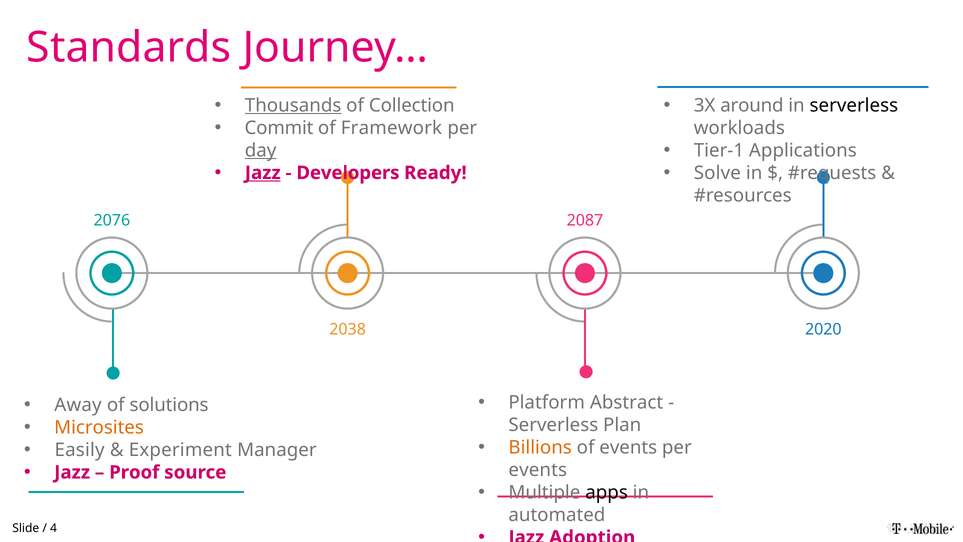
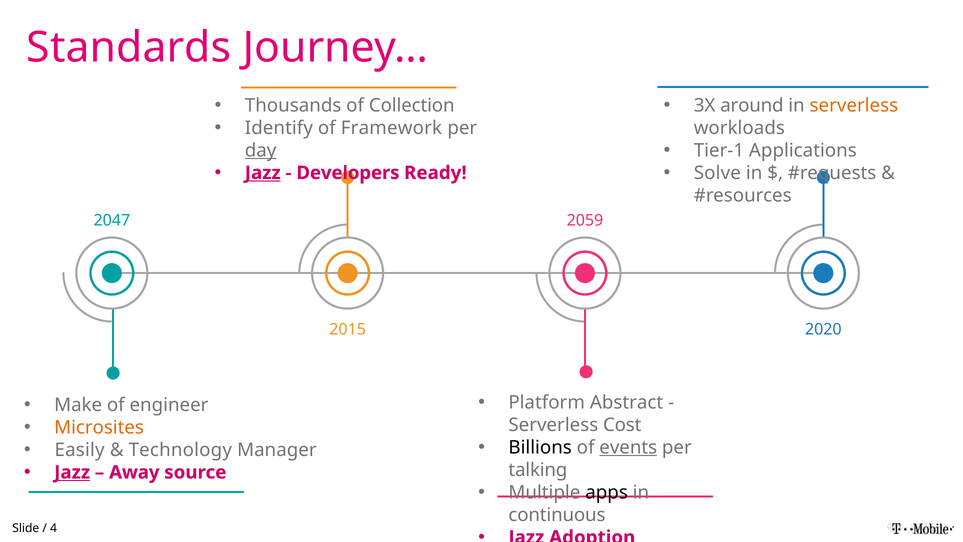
Thousands underline: present -> none (293, 105)
serverless colour: black -> orange (854, 106)
Commit: Commit -> Identify (279, 128)
2076: 2076 -> 2047 (112, 220)
2087: 2087 -> 2059 (585, 220)
2038: 2038 -> 2015 (348, 329)
Away: Away -> Make (78, 405)
solutions: solutions -> engineer (169, 405)
Plan: Plan -> Cost (622, 425)
Billions colour: orange -> black (540, 447)
events underline: none -> present (628, 447)
Experiment: Experiment -> Technology (180, 450)
Jazz underline: none -> present (72, 472)
Proof: Proof -> Away (134, 472)
events: events -> talking (538, 470)
automated: automated -> continuous (557, 515)
